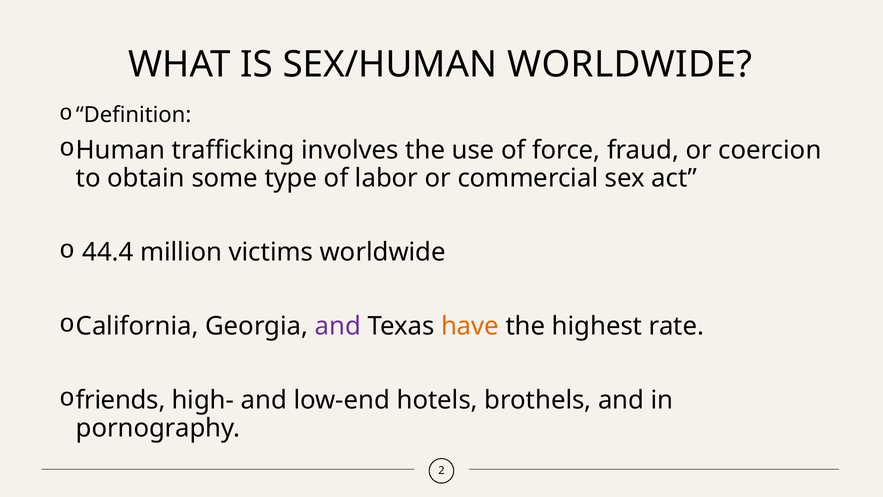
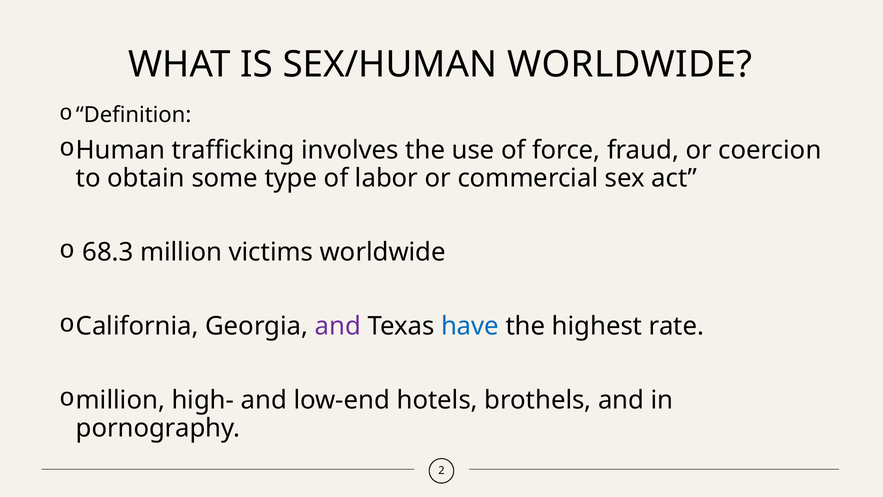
44.4: 44.4 -> 68.3 (108, 252)
have colour: orange -> blue (470, 326)
friends: friends -> million (120, 400)
